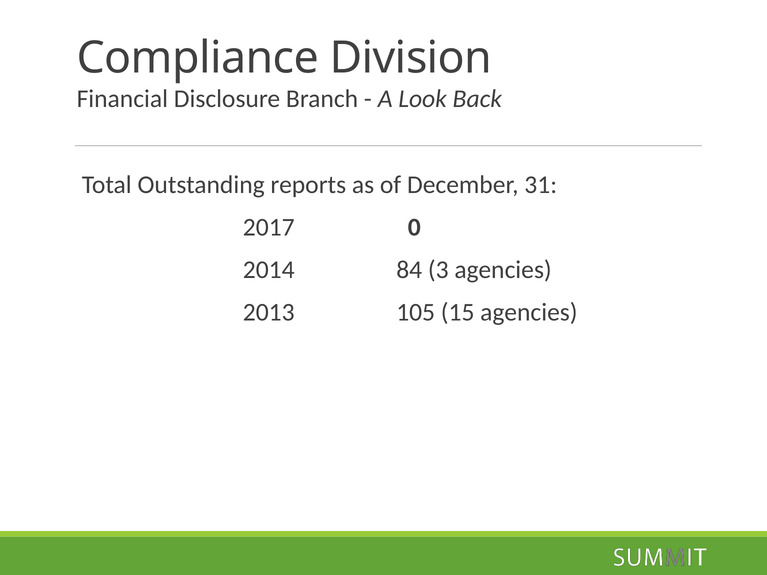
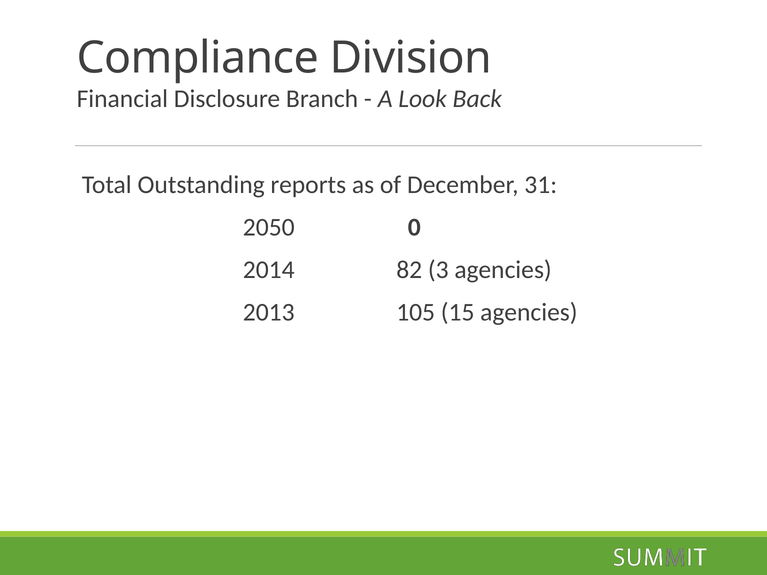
2017: 2017 -> 2050 (269, 228)
84: 84 -> 82 (409, 270)
